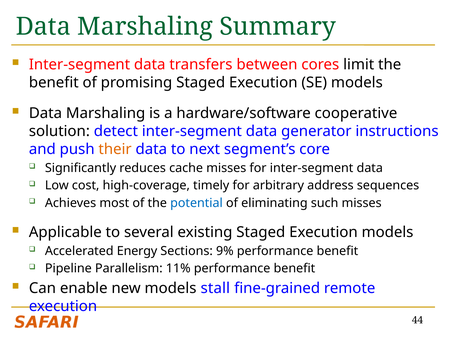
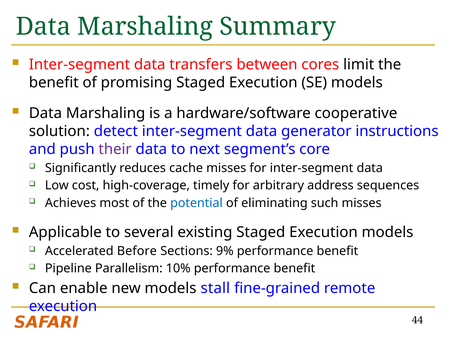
their colour: orange -> purple (115, 149)
Energy: Energy -> Before (137, 251)
11%: 11% -> 10% (178, 269)
